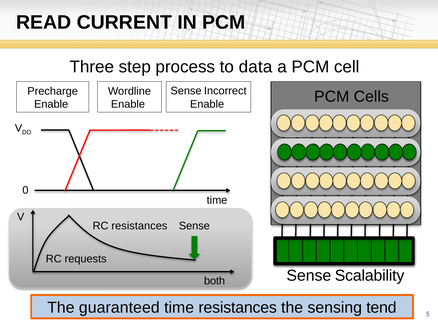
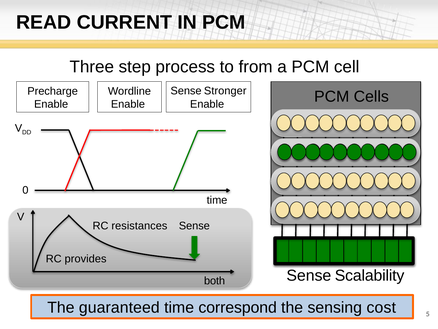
data: data -> from (256, 67)
Incorrect: Incorrect -> Stronger (225, 91)
requests: requests -> provides (86, 259)
time resistances: resistances -> correspond (238, 307)
tend: tend -> cost (381, 307)
